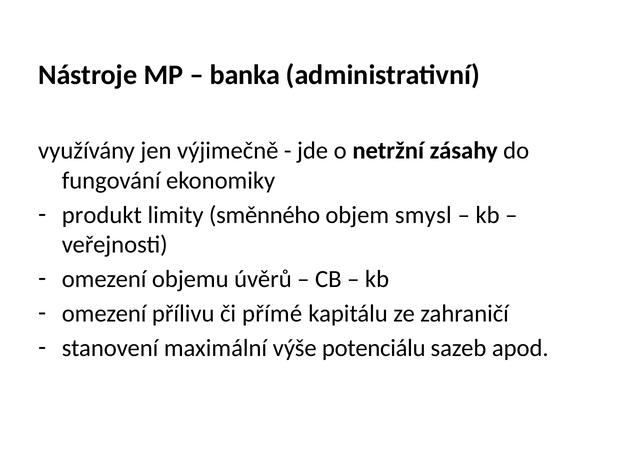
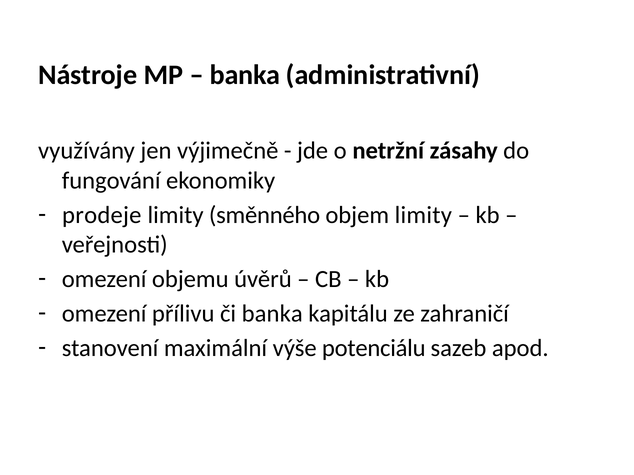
produkt: produkt -> prodeje (102, 215)
objem smysl: smysl -> limity (423, 215)
či přímé: přímé -> banka (272, 314)
